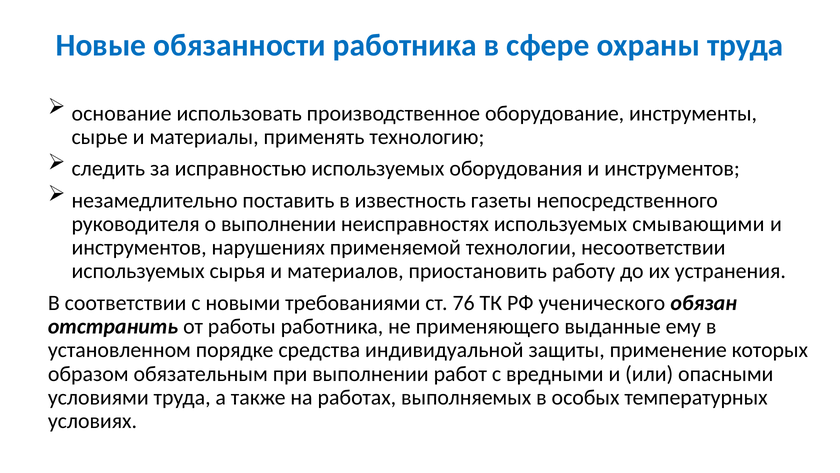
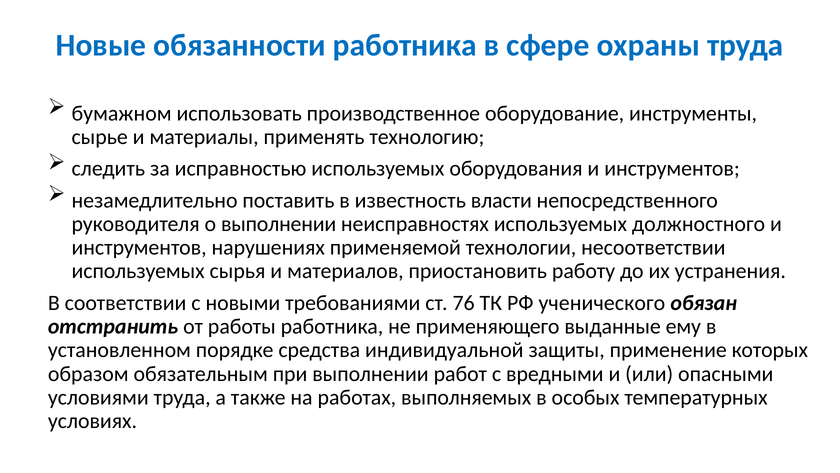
основание: основание -> бумажном (122, 113)
газеты: газеты -> власти (501, 200)
смывающими: смывающими -> должностного (699, 224)
